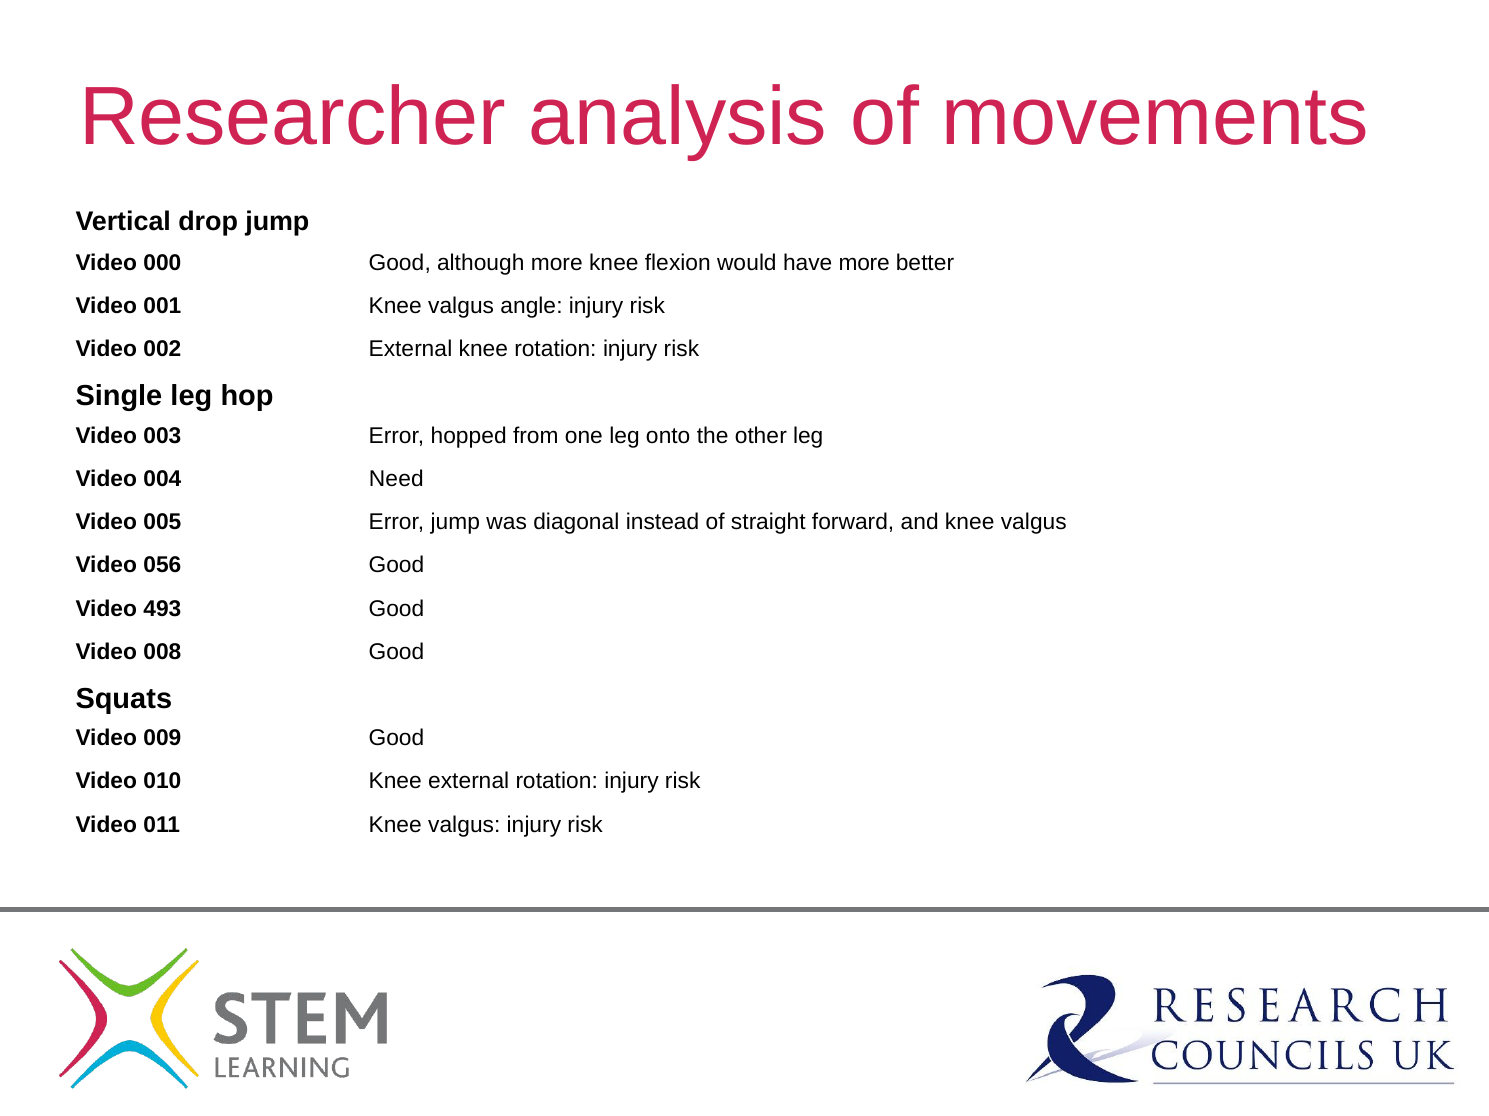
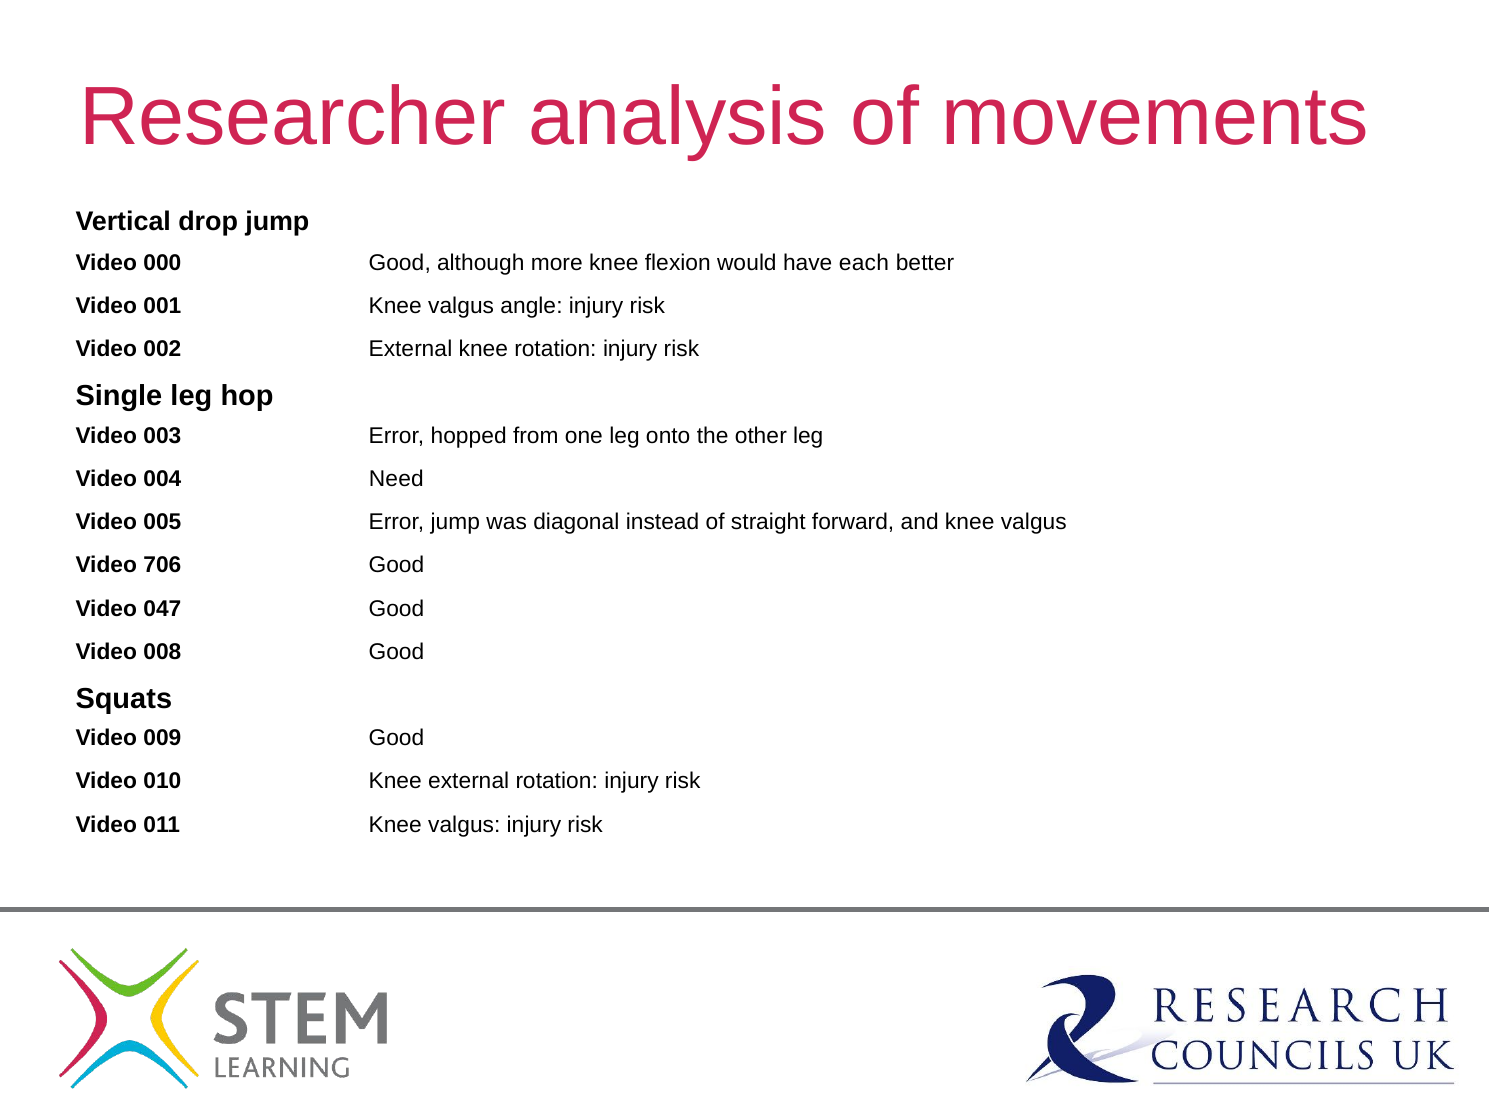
have more: more -> each (864, 263)
056: 056 -> 706 (162, 566)
493: 493 -> 047 (162, 609)
